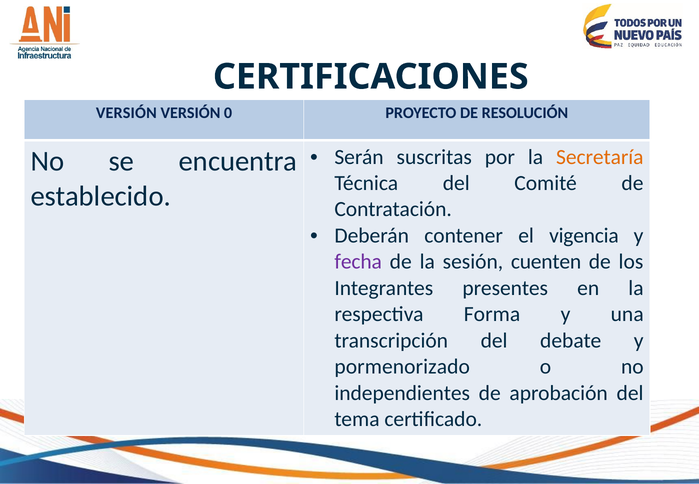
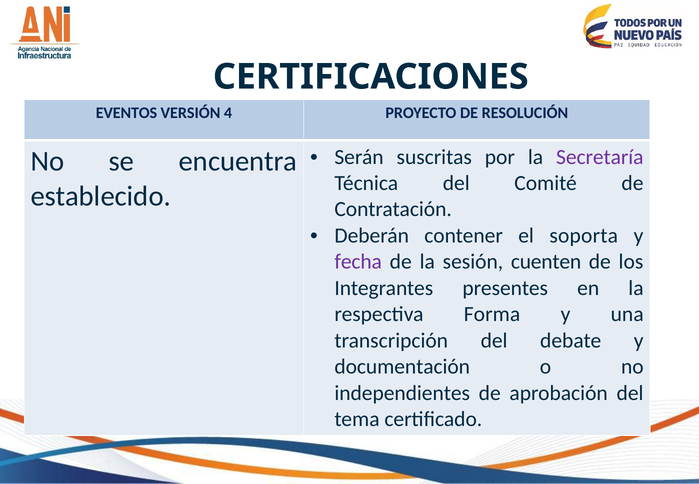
VERSIÓN: VERSIÓN -> EVENTOS (126, 113)
0: 0 -> 4 (228, 113)
Secretaría colour: orange -> purple (600, 157)
vigencia: vigencia -> soporta (584, 236)
pormenorizado: pormenorizado -> documentación (402, 367)
